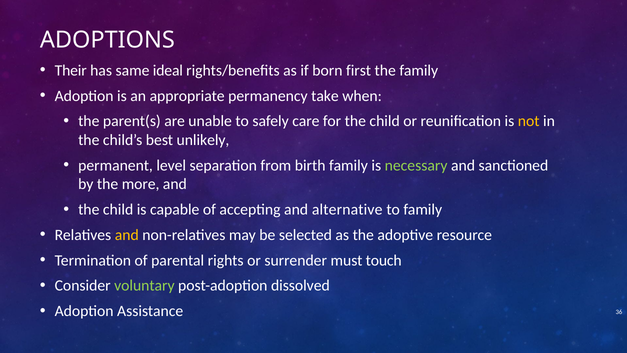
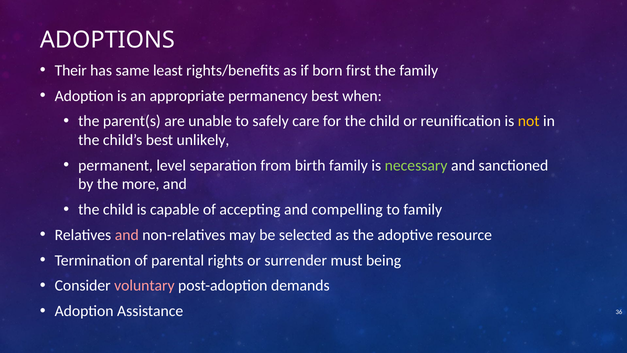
ideal: ideal -> least (168, 70)
permanency take: take -> best (325, 96)
alternative: alternative -> compelling (347, 209)
and colour: yellow -> pink (127, 235)
touch: touch -> being (384, 260)
voluntary colour: light green -> pink (144, 286)
dissolved: dissolved -> demands (300, 286)
